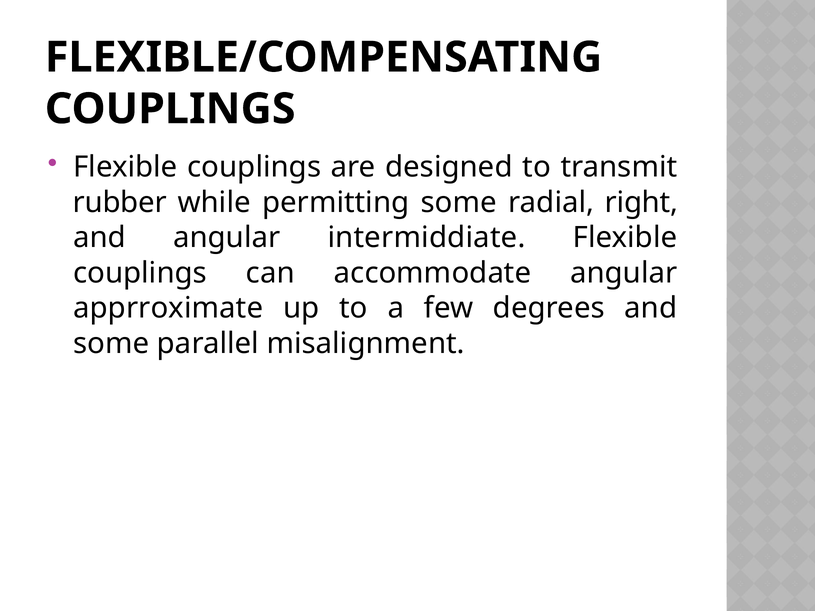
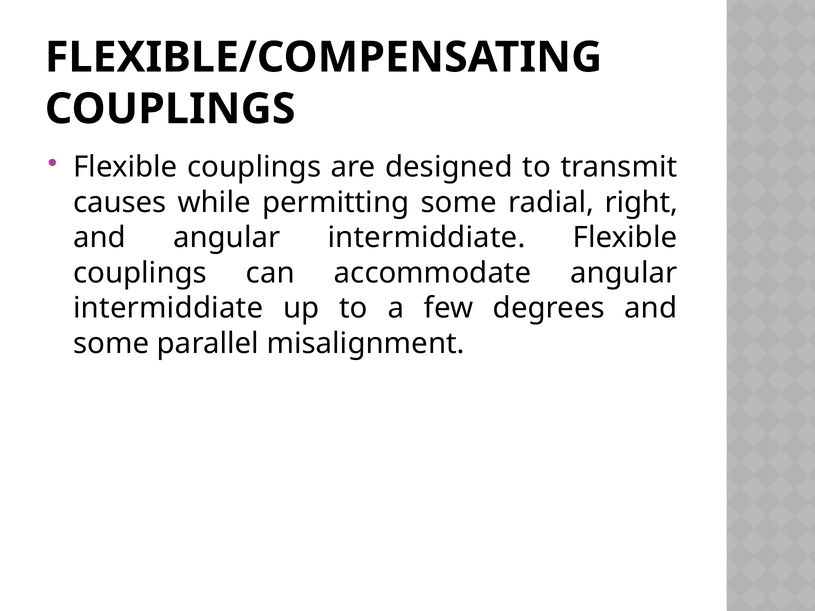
rubber: rubber -> causes (120, 202)
apprroximate: apprroximate -> intermiddiate (168, 308)
